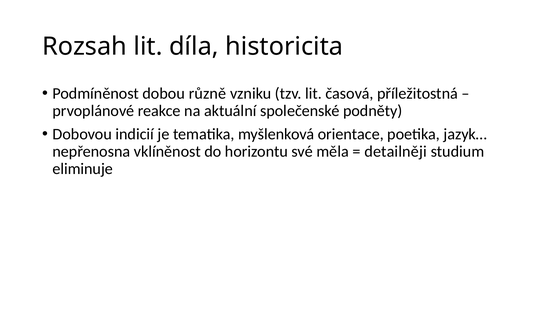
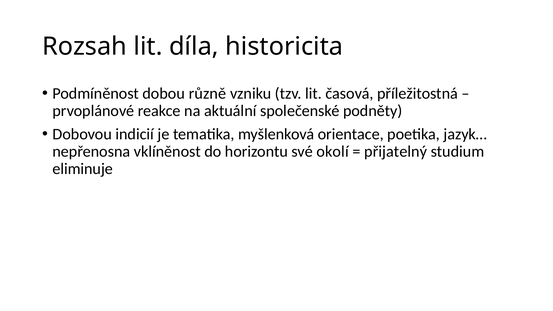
měla: měla -> okolí (333, 152)
detailněji: detailněji -> přijatelný (396, 152)
